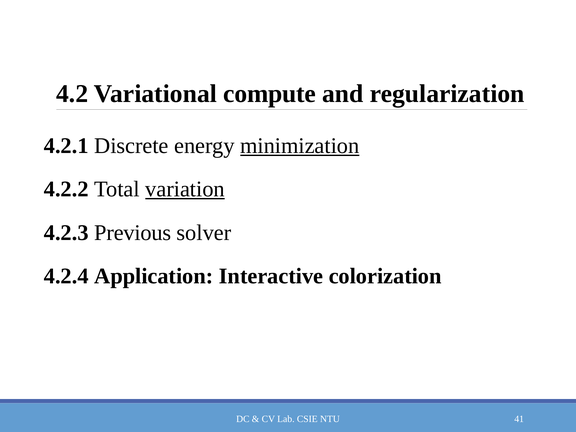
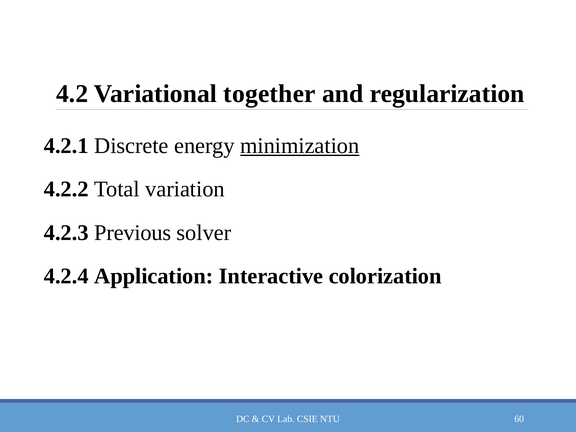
compute: compute -> together (269, 94)
variation underline: present -> none (185, 189)
41: 41 -> 60 (519, 419)
